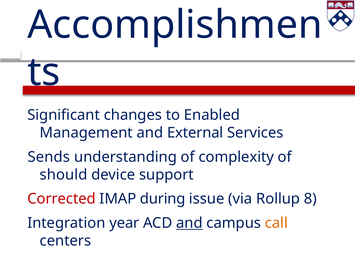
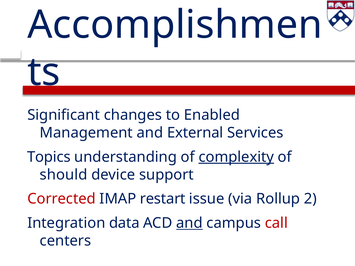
Sends: Sends -> Topics (49, 157)
complexity underline: none -> present (236, 157)
during: during -> restart (163, 199)
8: 8 -> 2 (310, 199)
year: year -> data (124, 223)
call colour: orange -> red (276, 223)
